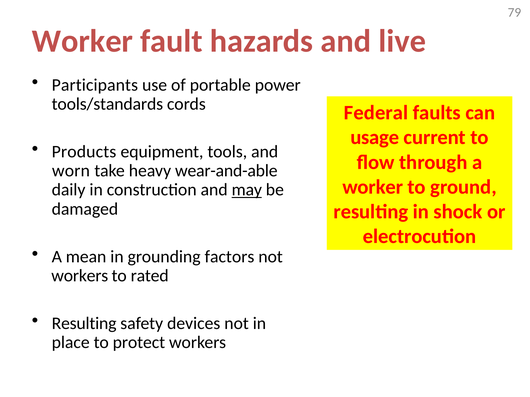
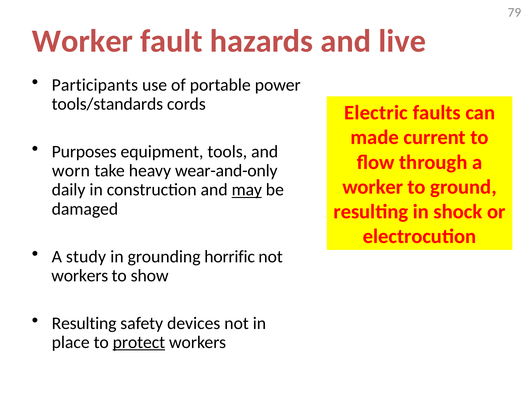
Federal: Federal -> Electric (376, 113)
usage: usage -> made (375, 138)
Products: Products -> Purposes (84, 152)
wear-and-able: wear-and-able -> wear-and-only (226, 171)
mean: mean -> study (86, 257)
factors: factors -> horrific (230, 257)
rated: rated -> show (150, 276)
protect underline: none -> present (139, 343)
